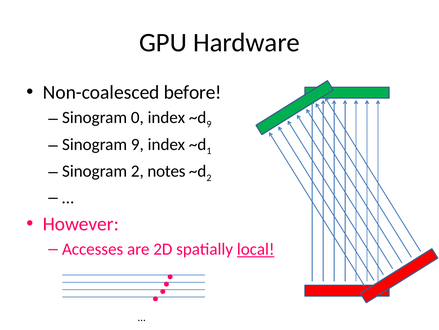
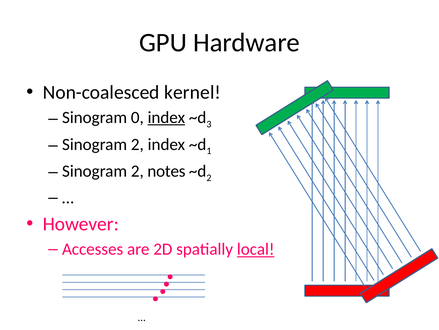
before: before -> kernel (193, 92)
index underline: none -> present (166, 117)
9: 9 -> 3 (209, 124)
9: 9 -> 2 (137, 144)
